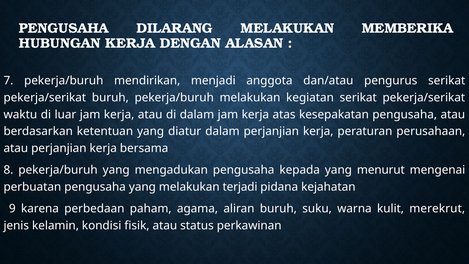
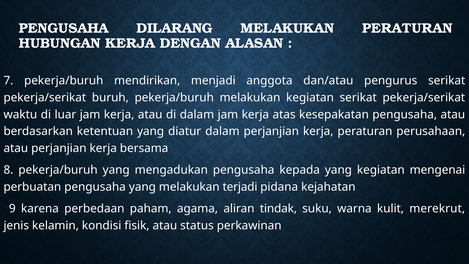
MELAKUKAN MEMBERIKA: MEMBERIKA -> PERATURAN (407, 28)
yang menurut: menurut -> kegiatan (381, 170)
aliran buruh: buruh -> tindak (278, 209)
